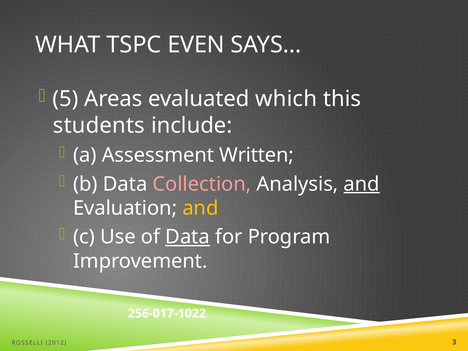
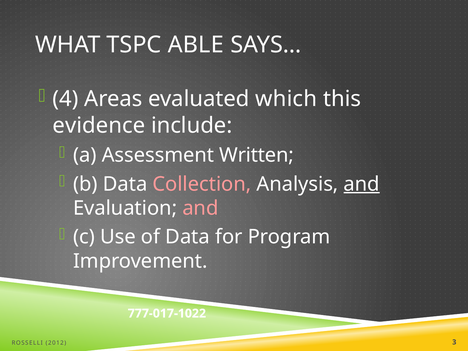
EVEN: EVEN -> ABLE (196, 45)
5: 5 -> 4 (66, 99)
students: students -> evidence (99, 126)
and colour: yellow -> pink (200, 208)
Data underline: present -> none (188, 237)
256-017-1022: 256-017-1022 -> 777-017-1022 (167, 313)
